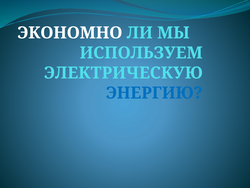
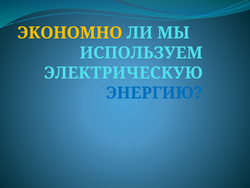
ЭКОНОМНО colour: white -> yellow (70, 33)
